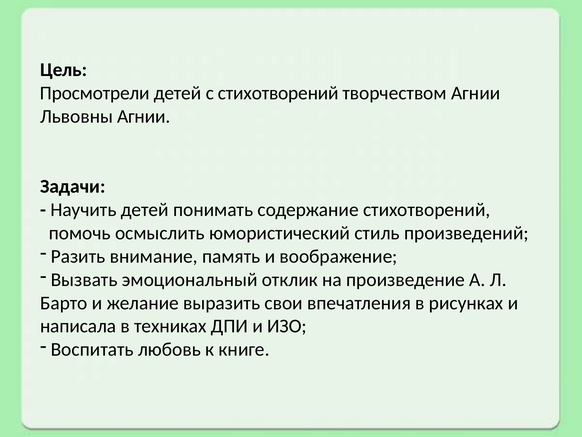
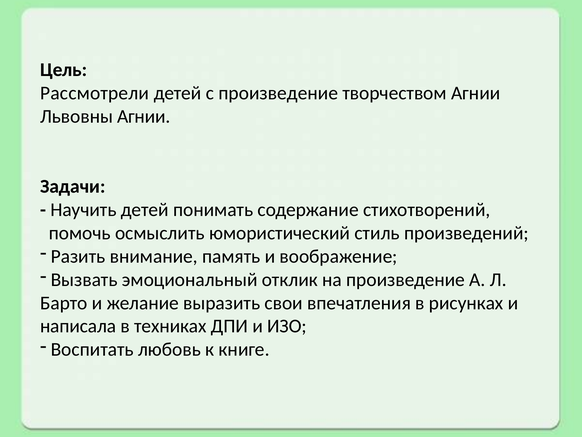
Просмотрели: Просмотрели -> Рассмотрели (95, 93)
с стихотворений: стихотворений -> произведение (278, 93)
